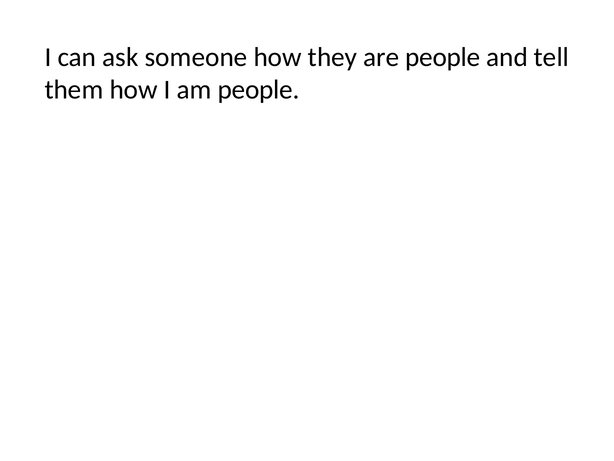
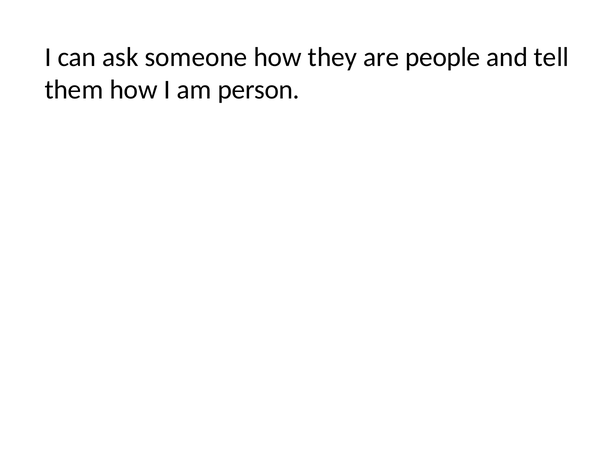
am people: people -> person (259, 90)
